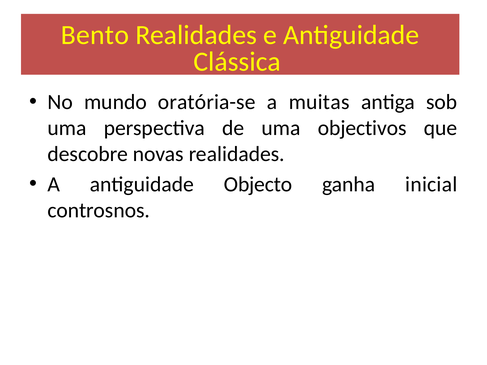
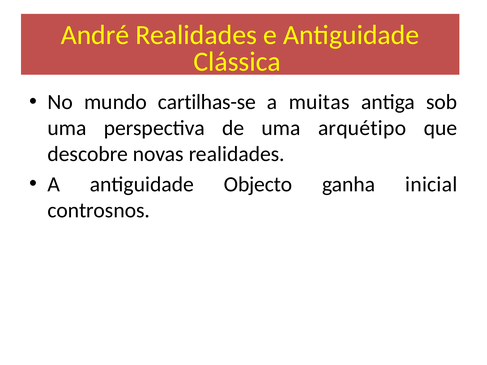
Bento: Bento -> André (95, 35)
oratória-se: oratória-se -> cartilhas-se (207, 102)
objectivos: objectivos -> arquétipo (362, 128)
